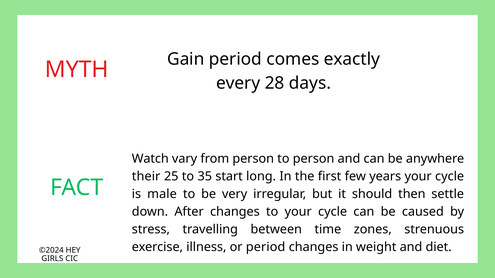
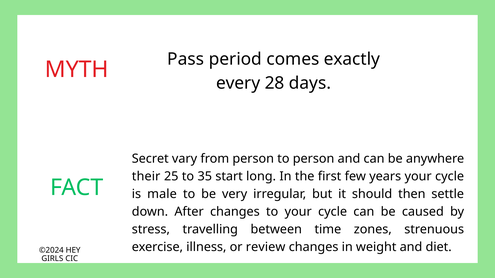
Gain: Gain -> Pass (186, 59)
Watch: Watch -> Secret (150, 159)
or period: period -> review (266, 247)
